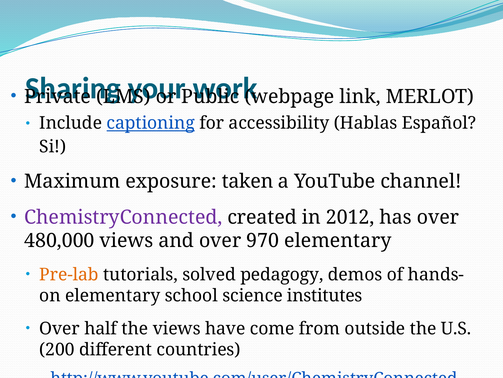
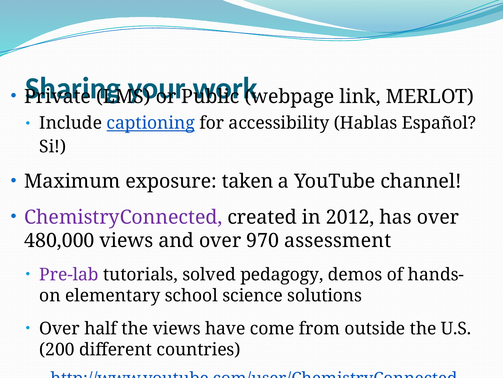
970 elementary: elementary -> assessment (338, 240)
Pre-lab colour: orange -> purple (69, 274)
institutes: institutes -> solutions (325, 295)
